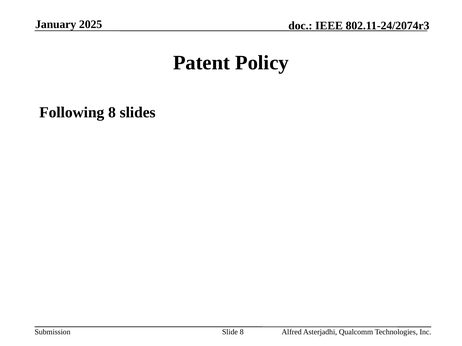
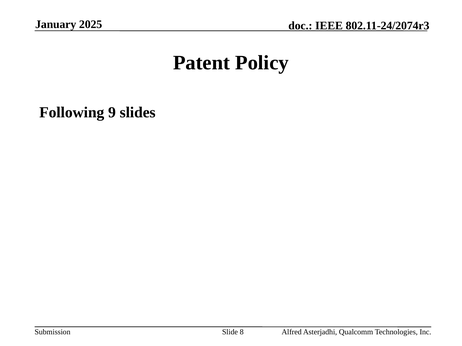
Following 8: 8 -> 9 (112, 113)
